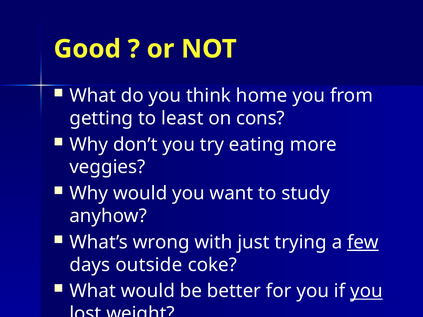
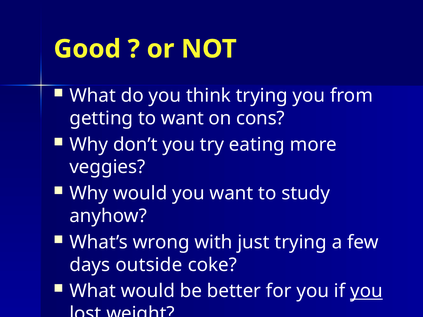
think home: home -> trying (262, 96)
to least: least -> want (183, 118)
few underline: present -> none (363, 242)
